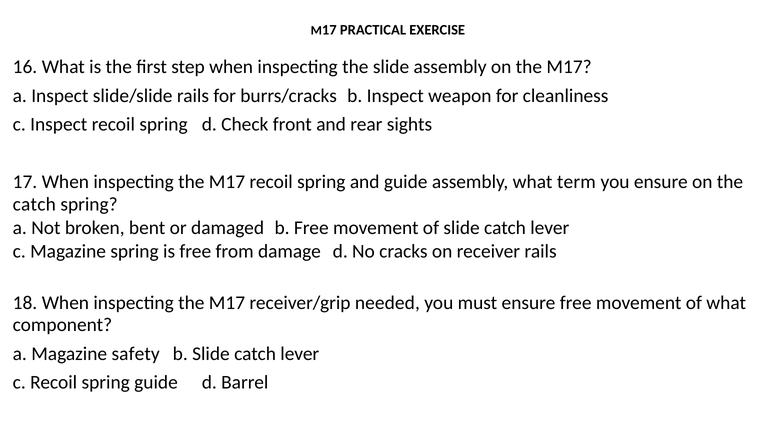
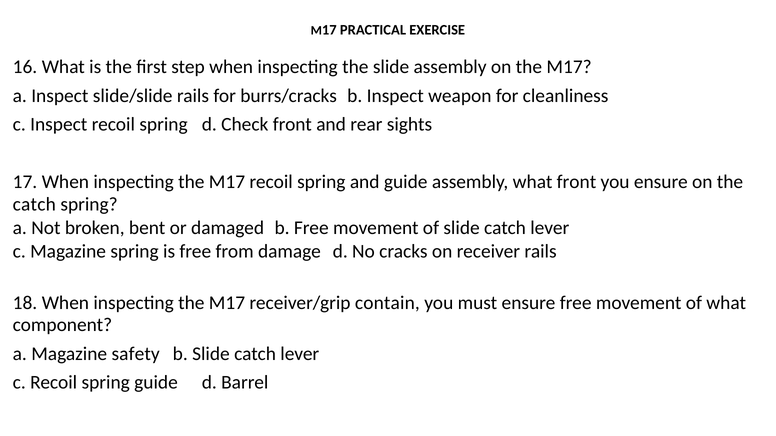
what term: term -> front (576, 182)
needed: needed -> contain (387, 303)
